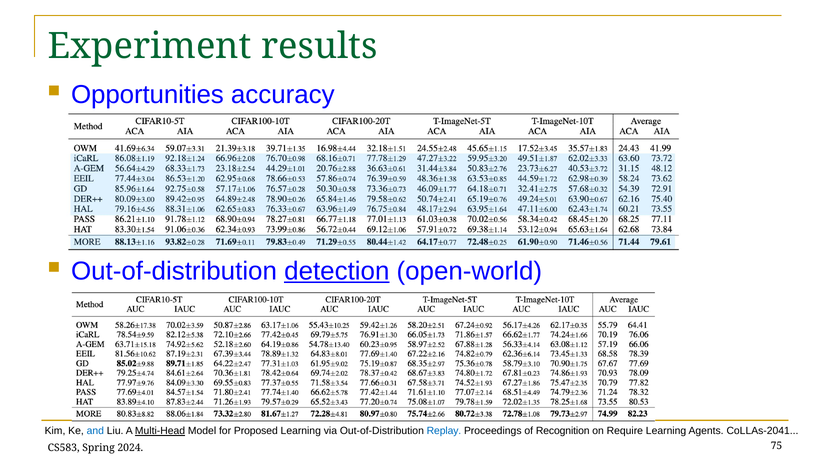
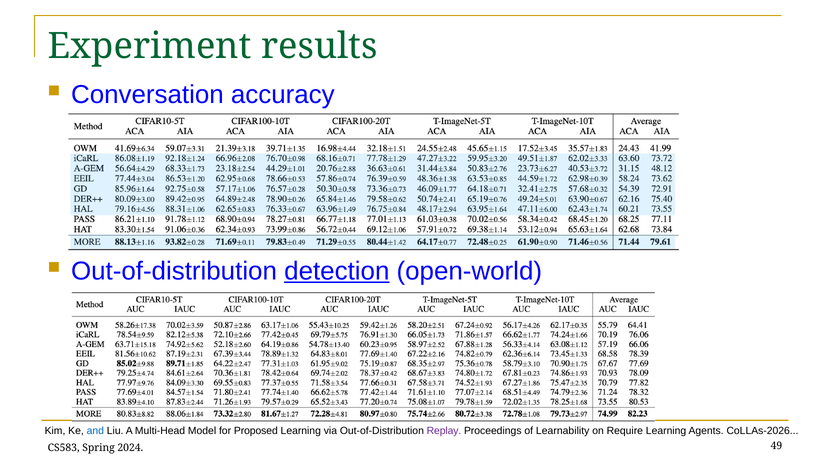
Opportunities: Opportunities -> Conversation (147, 95)
Multi-Head underline: present -> none (160, 431)
Replay colour: blue -> purple (444, 431)
Recognition: Recognition -> Learnability (563, 431)
CoLLAs-2041: CoLLAs-2041 -> CoLLAs-2026 (762, 431)
75: 75 -> 49 (777, 446)
